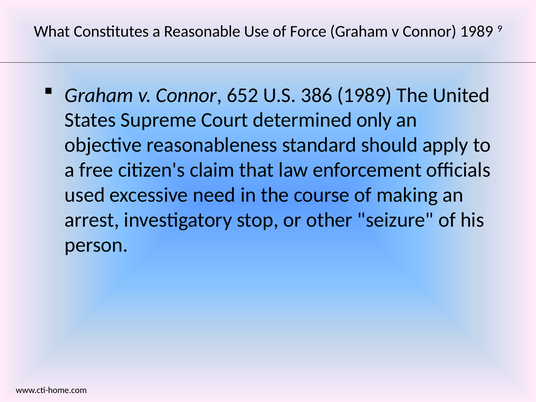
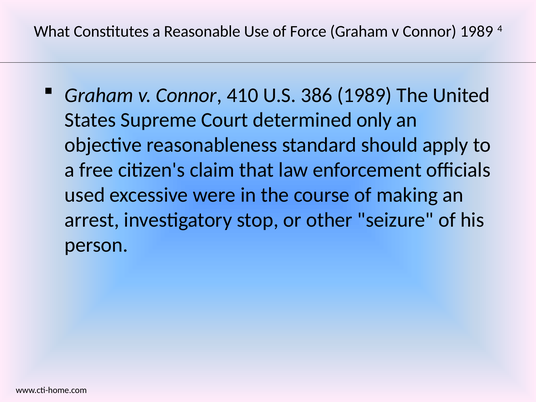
9: 9 -> 4 (500, 29)
652: 652 -> 410 (243, 95)
need: need -> were (214, 195)
